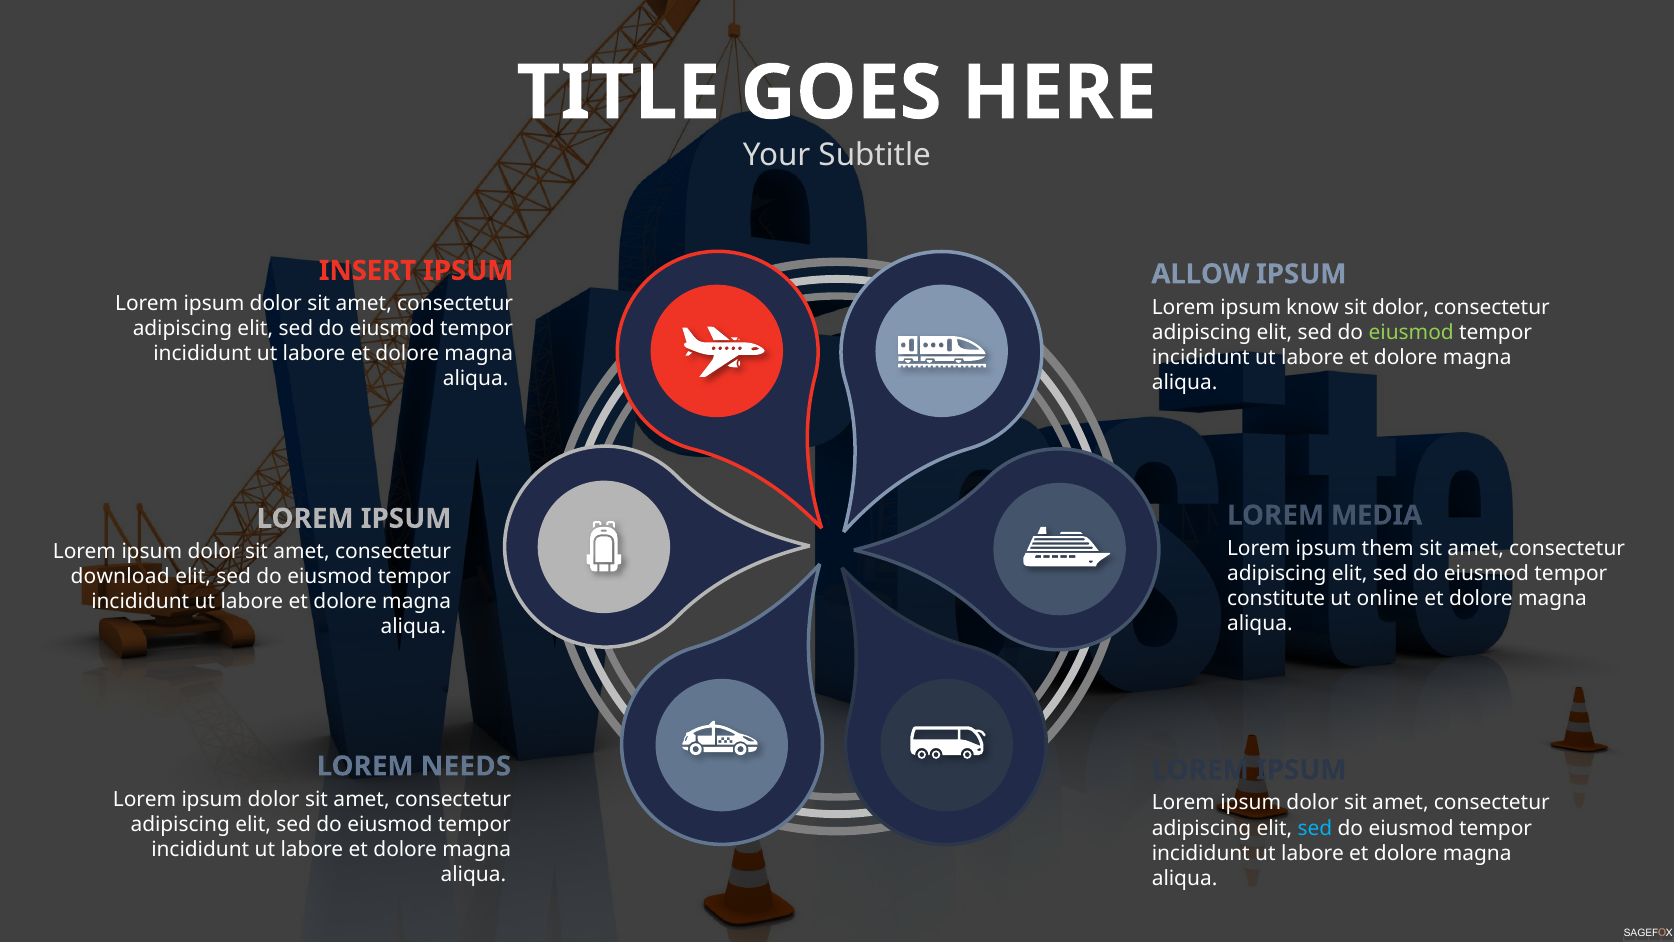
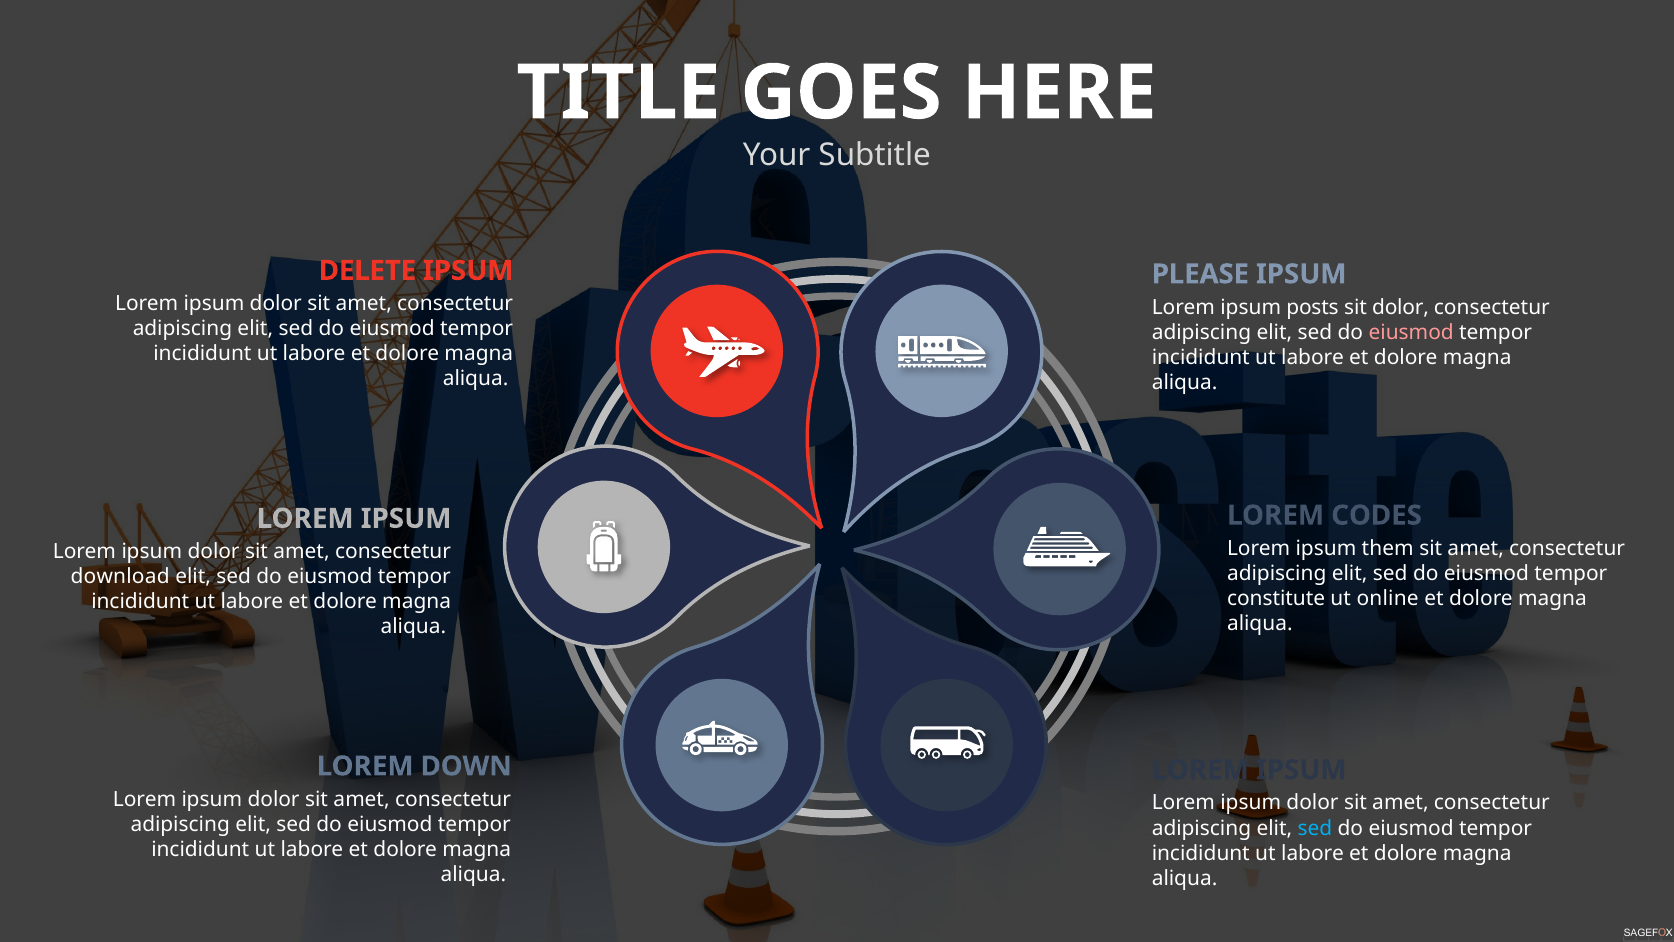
INSERT: INSERT -> DELETE (367, 271)
ALLOW: ALLOW -> PLEASE (1200, 274)
know: know -> posts (1313, 307)
eiusmod colour: light green -> pink (1411, 332)
MEDIA: MEDIA -> CODES (1377, 515)
NEEDS: NEEDS -> DOWN (466, 766)
